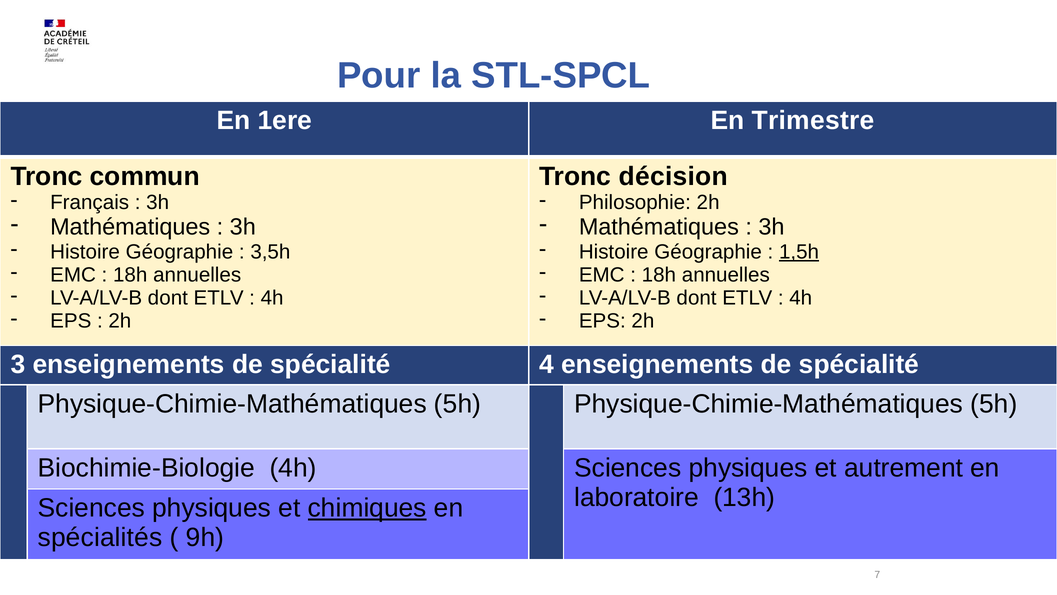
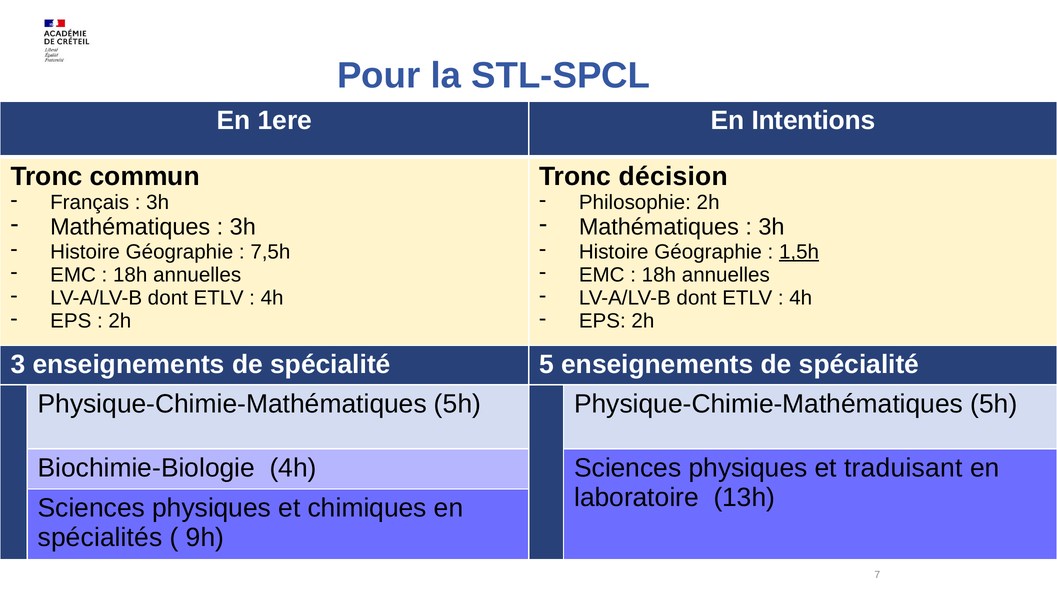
Trimestre: Trimestre -> Intentions (813, 121)
3,5h: 3,5h -> 7,5h (270, 252)
4: 4 -> 5 (547, 364)
autrement: autrement -> traduisant (903, 468)
chimiques underline: present -> none (367, 508)
